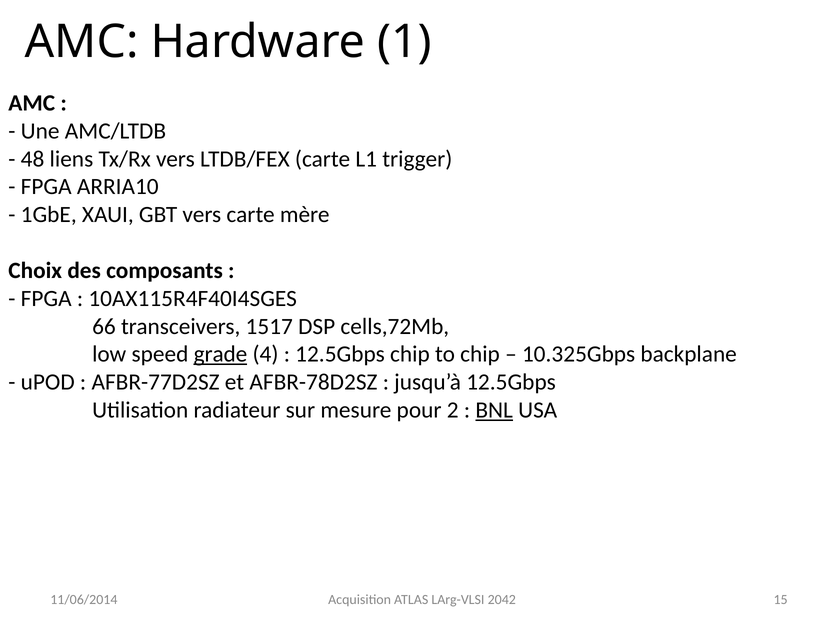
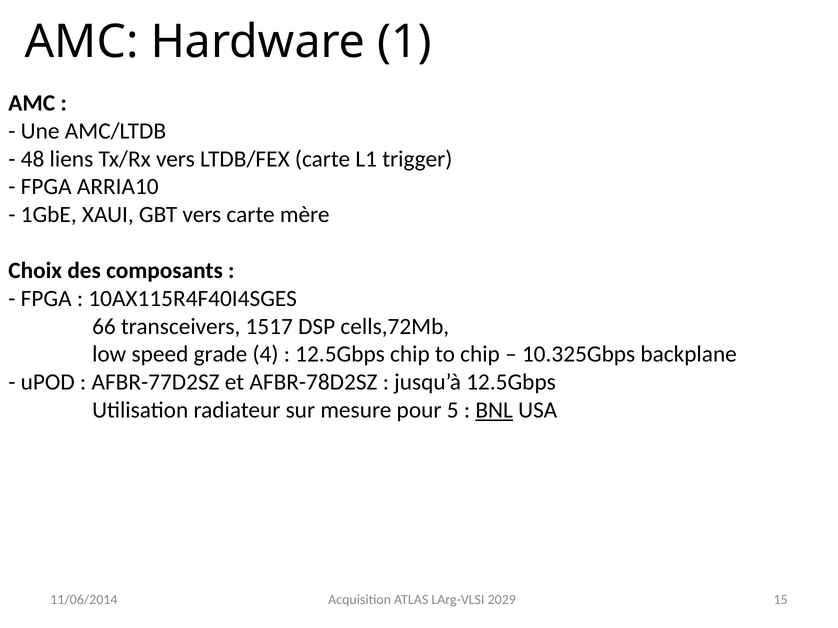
grade underline: present -> none (220, 355)
2: 2 -> 5 (453, 410)
2042: 2042 -> 2029 (502, 600)
